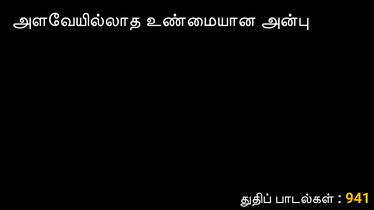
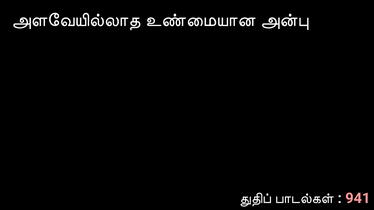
941 colour: yellow -> pink (358, 199)
